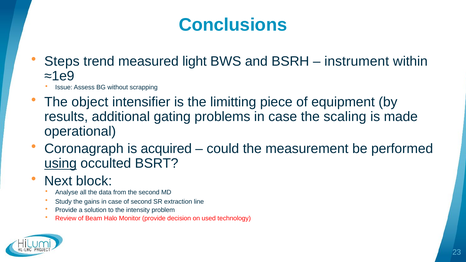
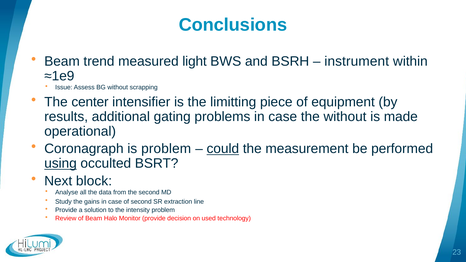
Steps: Steps -> Beam (62, 62)
object: object -> center (90, 102)
the scaling: scaling -> without (345, 117)
is acquired: acquired -> problem (166, 149)
could underline: none -> present (223, 149)
